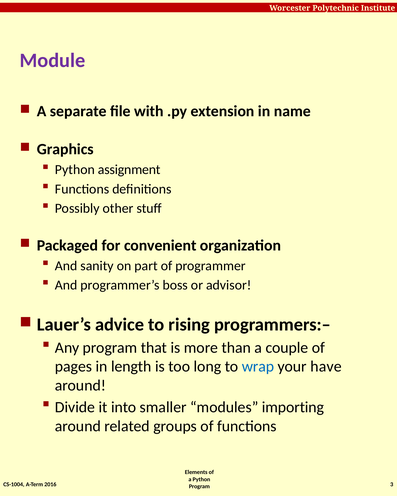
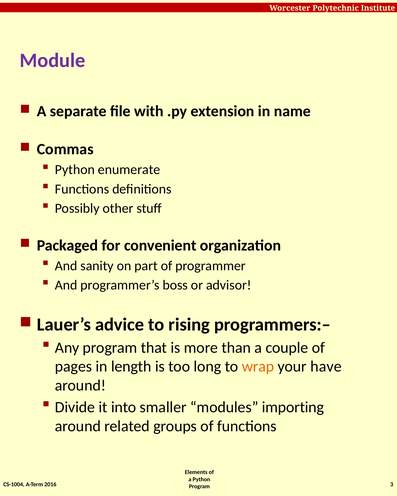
Graphics: Graphics -> Commas (65, 149)
assignment: assignment -> enumerate (129, 170)
wrap colour: blue -> orange (258, 367)
